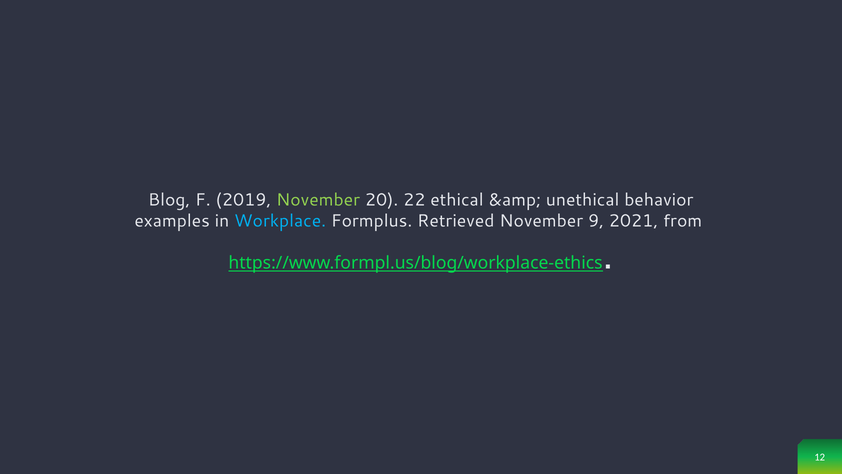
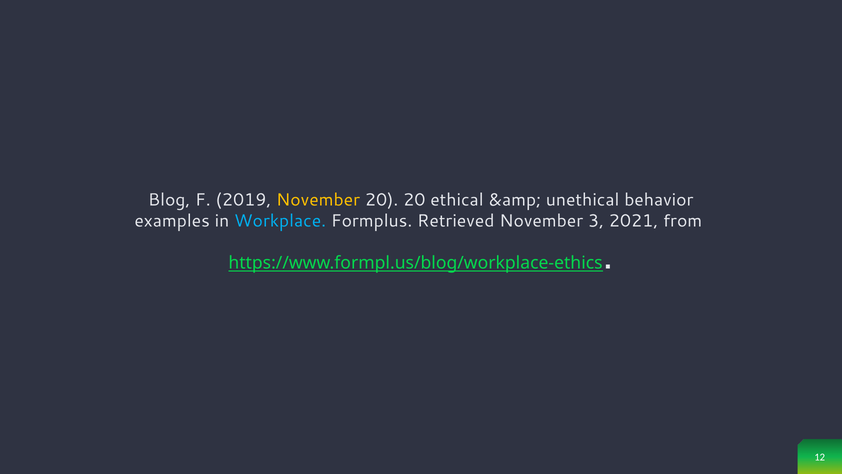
November colour: light green -> yellow (318, 200)
20 22: 22 -> 20 (414, 200)
9: 9 -> 3 (596, 221)
